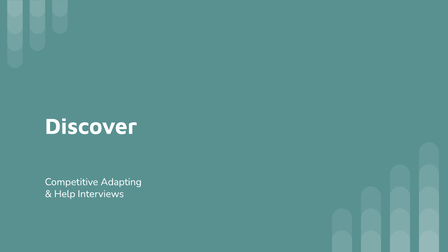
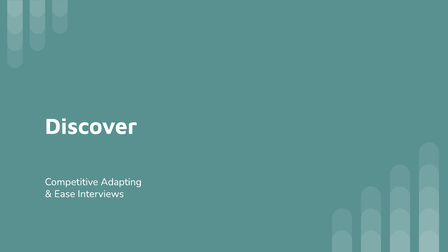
Help: Help -> Ease (65, 194)
